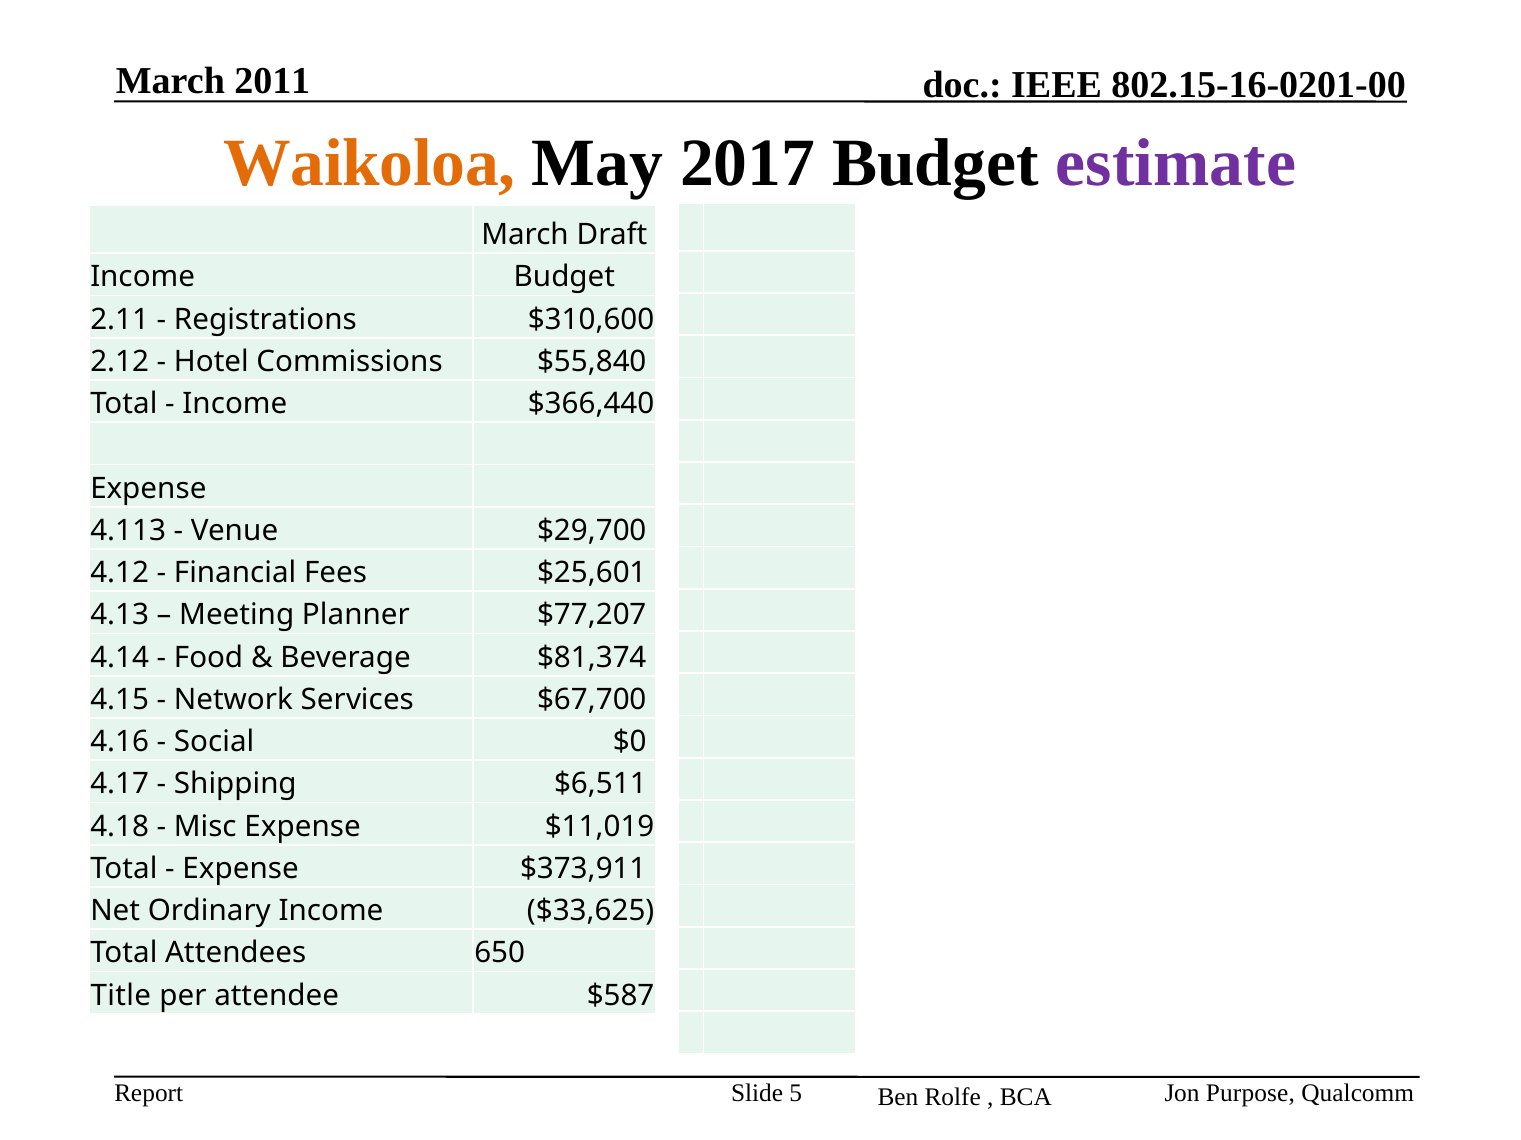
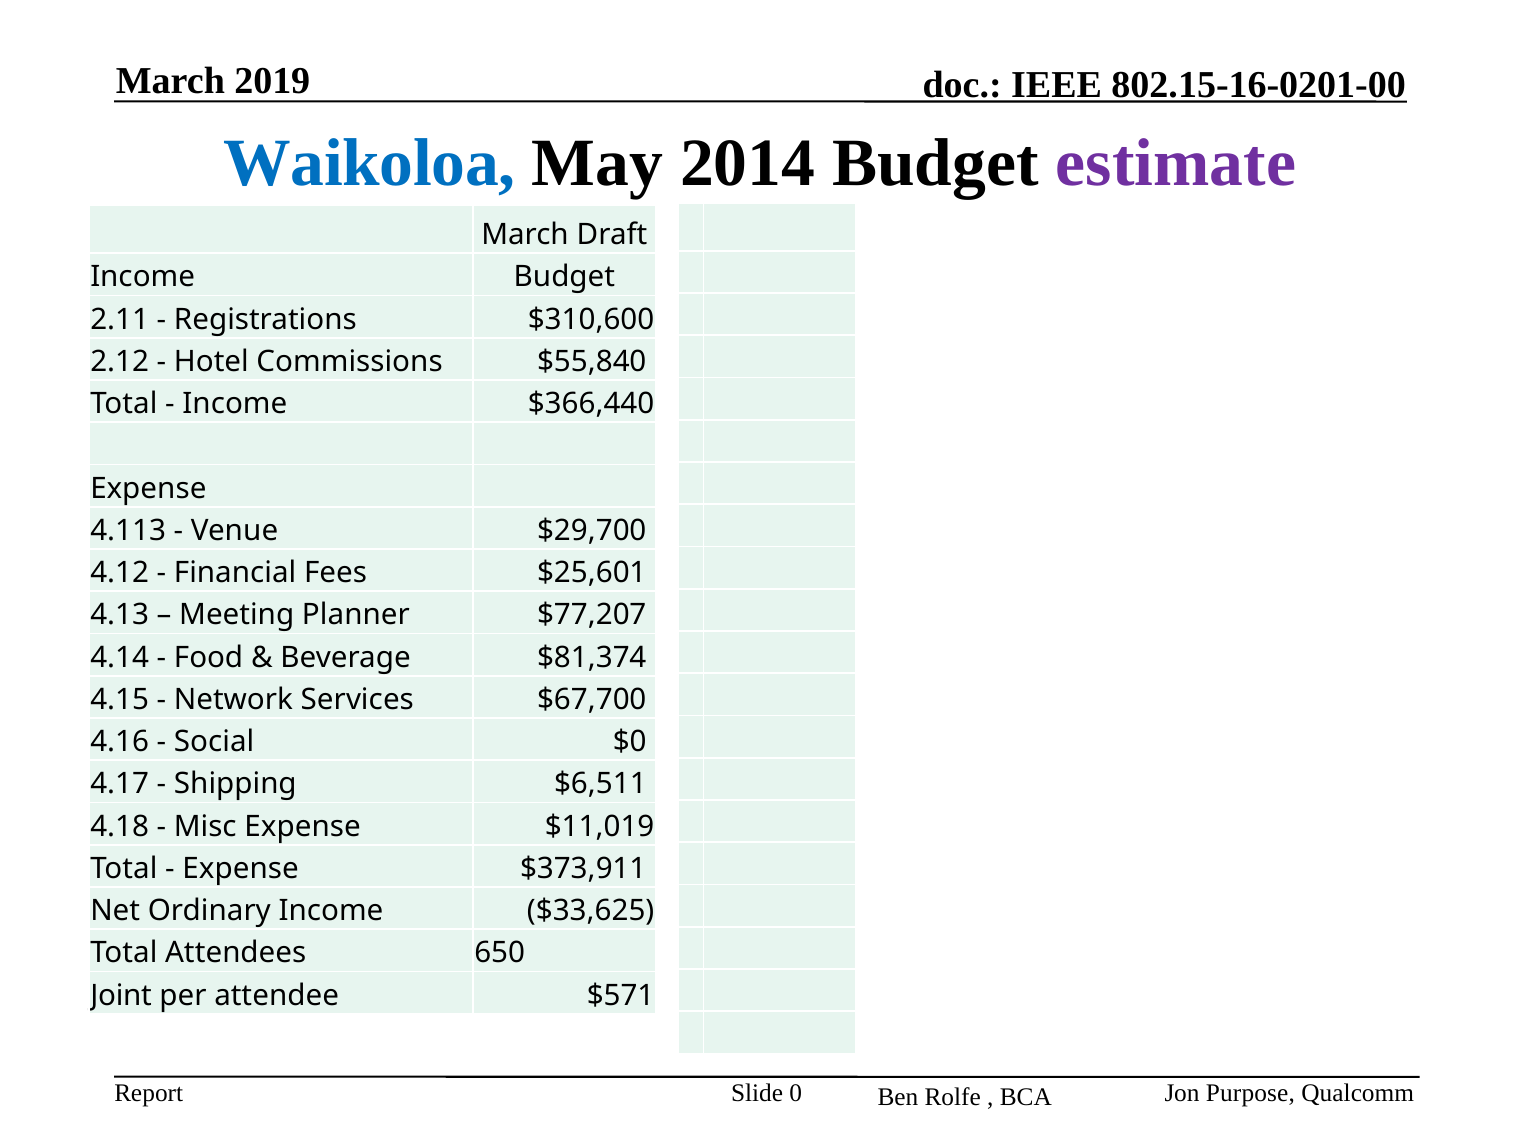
2011: 2011 -> 2019 (272, 81)
Waikoloa colour: orange -> blue (370, 163)
2017: 2017 -> 2014 (748, 163)
Title: Title -> Joint (121, 996)
$587: $587 -> $571 (621, 996)
5: 5 -> 0 (796, 1094)
